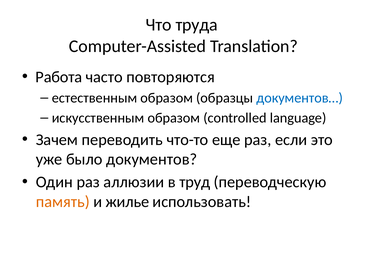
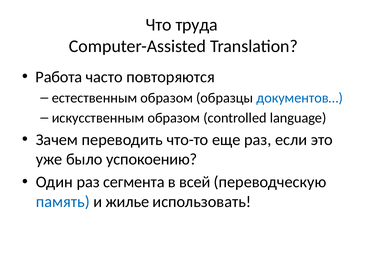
документов: документов -> успокоению (152, 159)
аллюзии: аллюзии -> сегмента (134, 182)
труд: труд -> всей (195, 182)
память colour: orange -> blue (63, 202)
